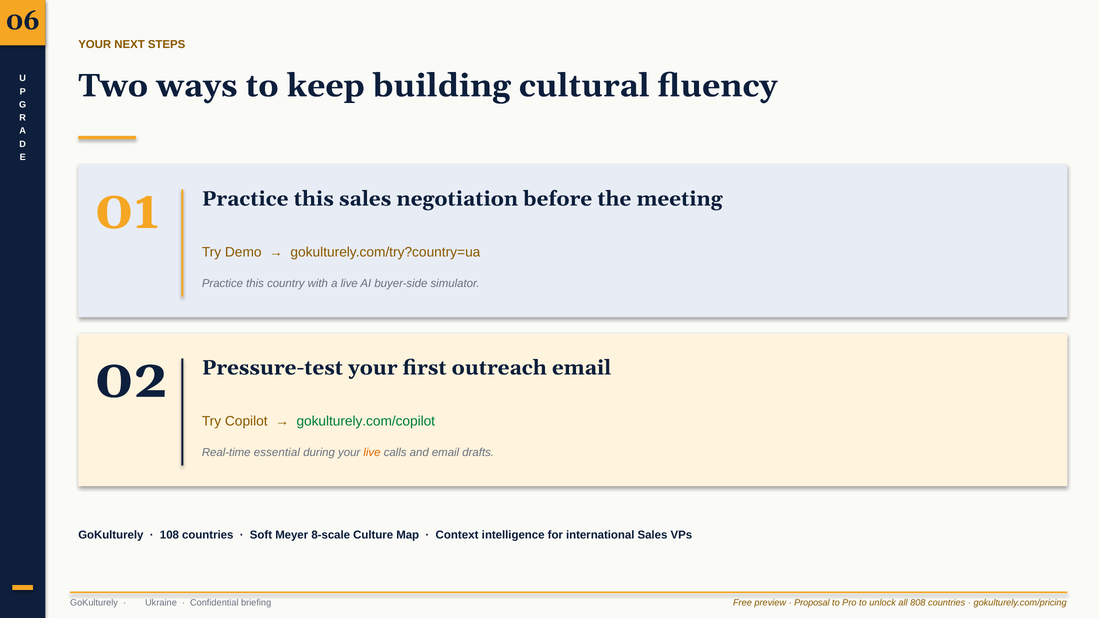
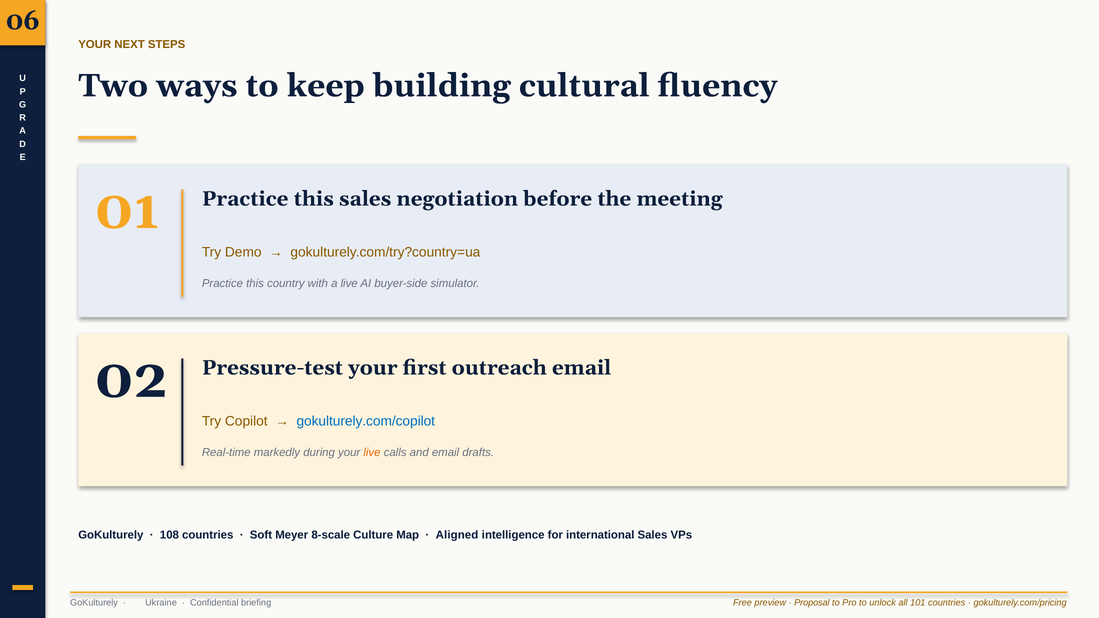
gokulturely.com/copilot colour: green -> blue (366, 421)
essential: essential -> markedly (277, 453)
Context: Context -> Aligned (457, 535)
808: 808 -> 101 (918, 603)
